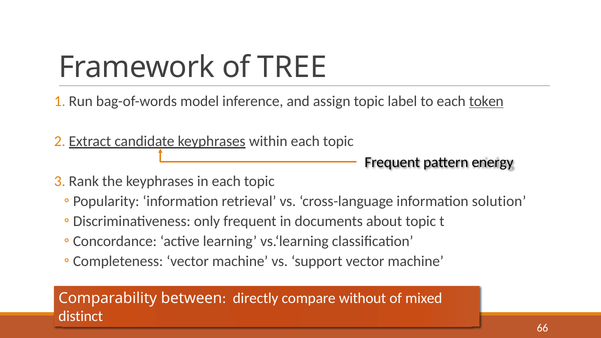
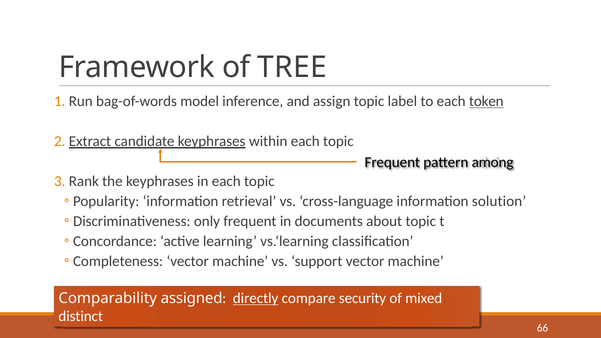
energy: energy -> among (493, 162)
between: between -> assigned (192, 298)
directly underline: none -> present (256, 298)
without: without -> security (363, 298)
